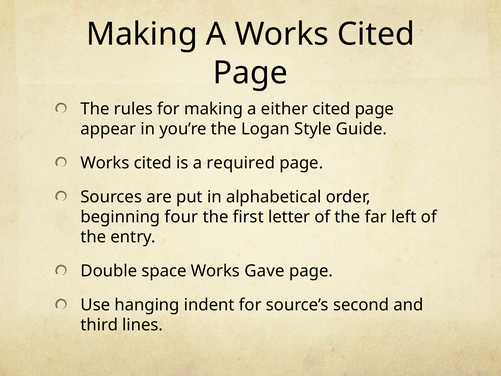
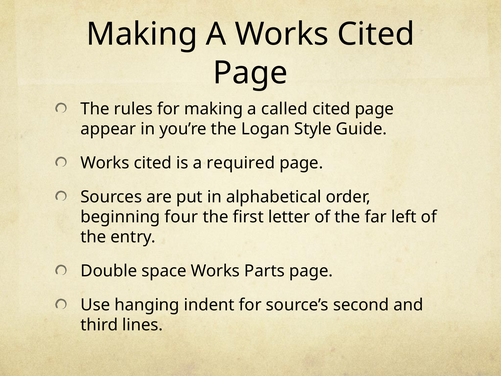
either: either -> called (284, 109)
Gave: Gave -> Parts (265, 271)
